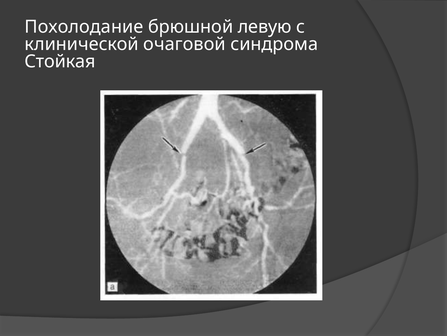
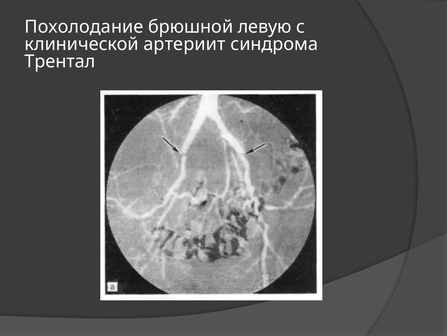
очаговой: очаговой -> артериит (184, 44)
Стойкая: Стойкая -> Трентал (60, 62)
